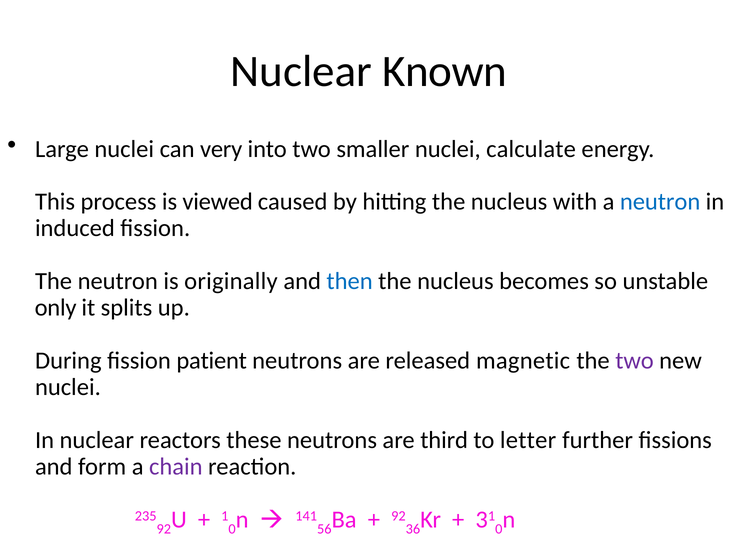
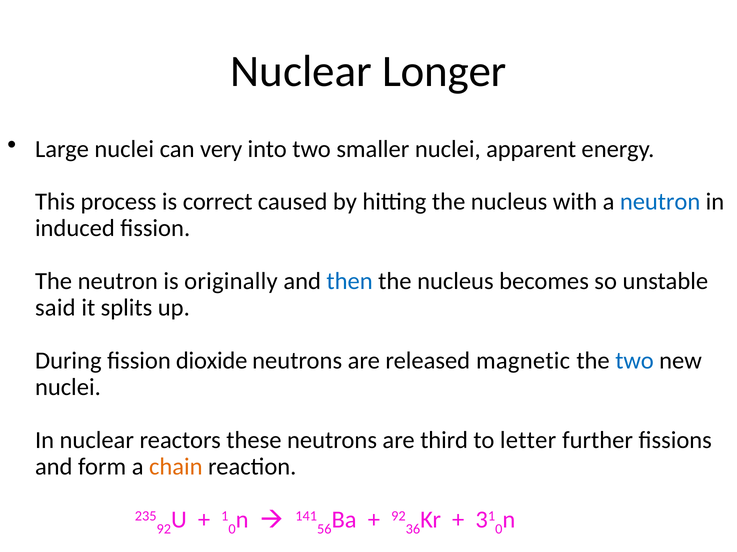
Known: Known -> Longer (444, 71)
calculate: calculate -> apparent (531, 149)
viewed: viewed -> correct (218, 202)
only: only -> said (55, 308)
patient: patient -> dioxide (212, 361)
two colour: purple -> blue (635, 361)
chain colour: purple -> orange (176, 467)
